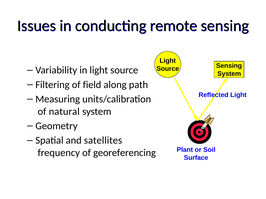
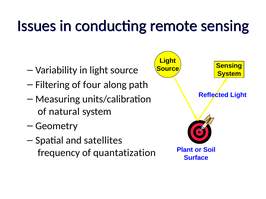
field: field -> four (92, 85)
georeferencing: georeferencing -> quantatization (124, 153)
